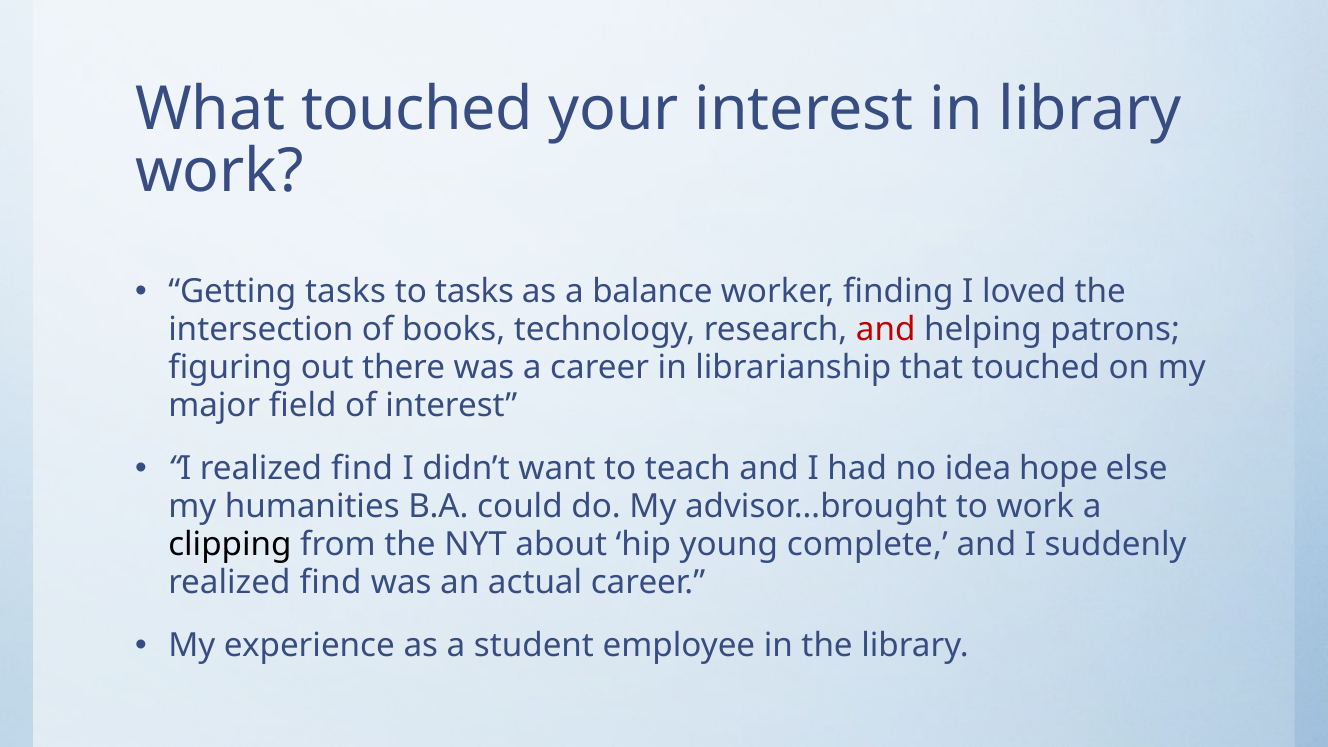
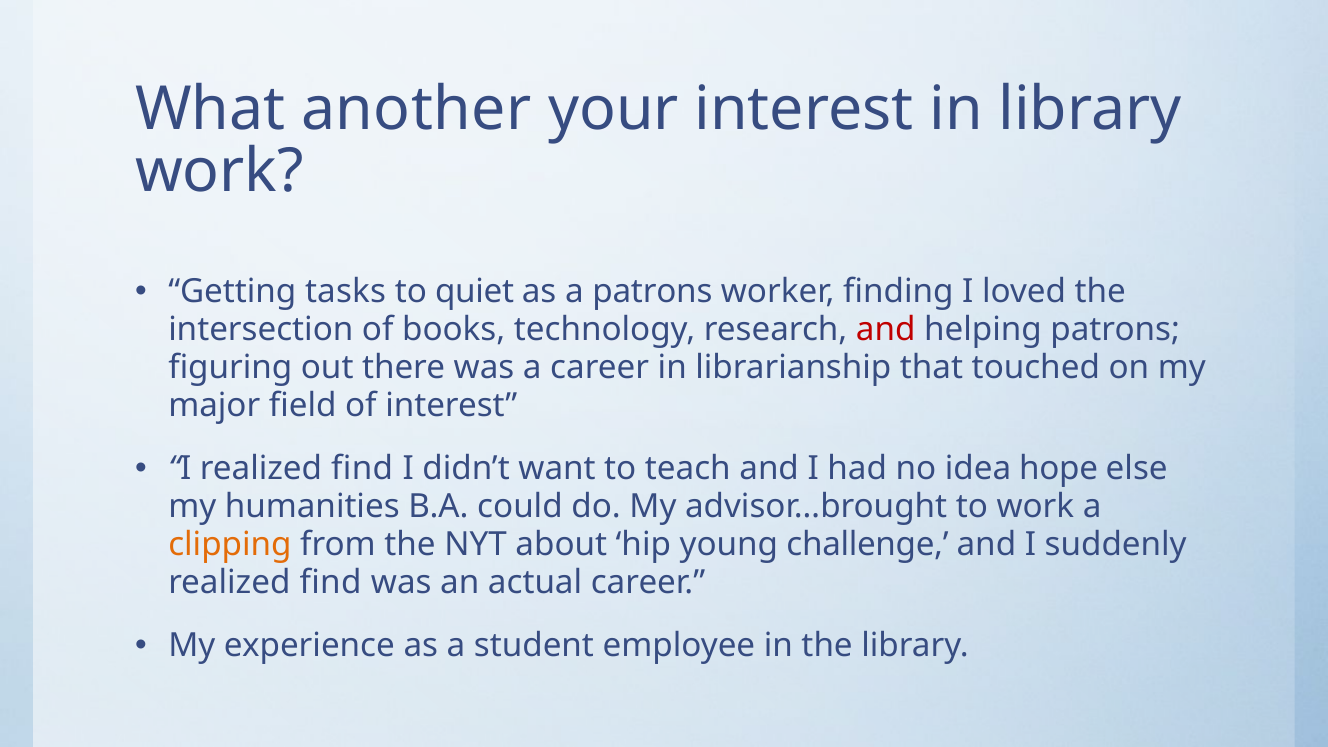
What touched: touched -> another (416, 109)
to tasks: tasks -> quiet (475, 292)
a balance: balance -> patrons (652, 292)
clipping colour: black -> orange (230, 545)
complete: complete -> challenge (868, 545)
